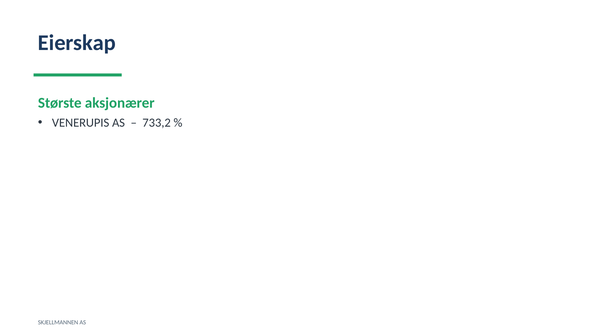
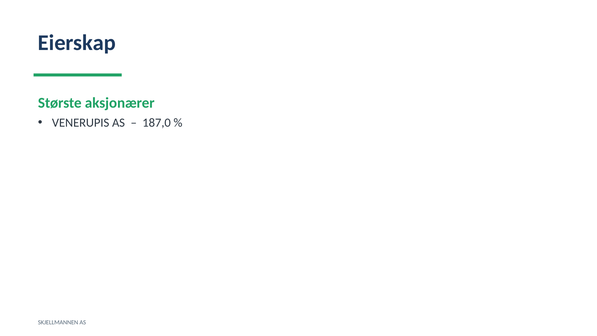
733,2: 733,2 -> 187,0 (157, 123)
